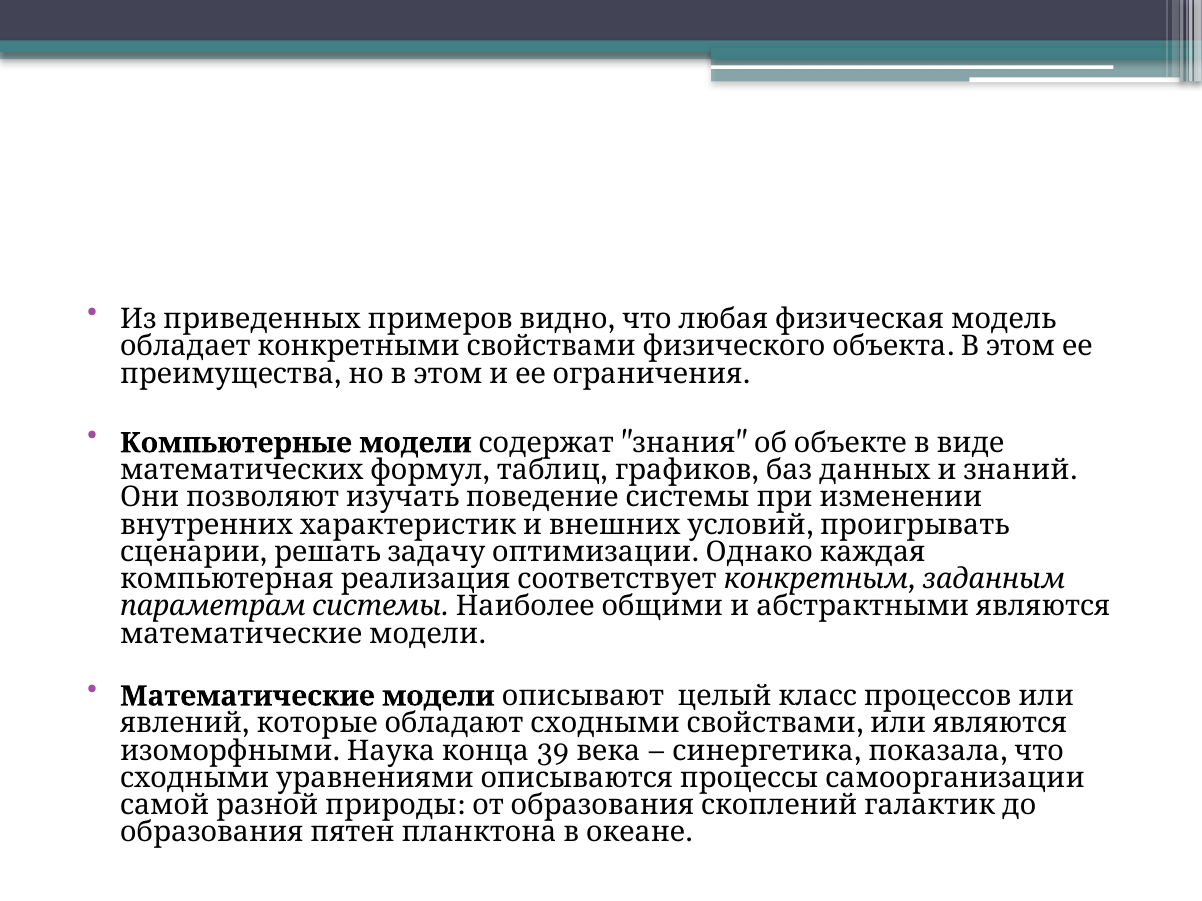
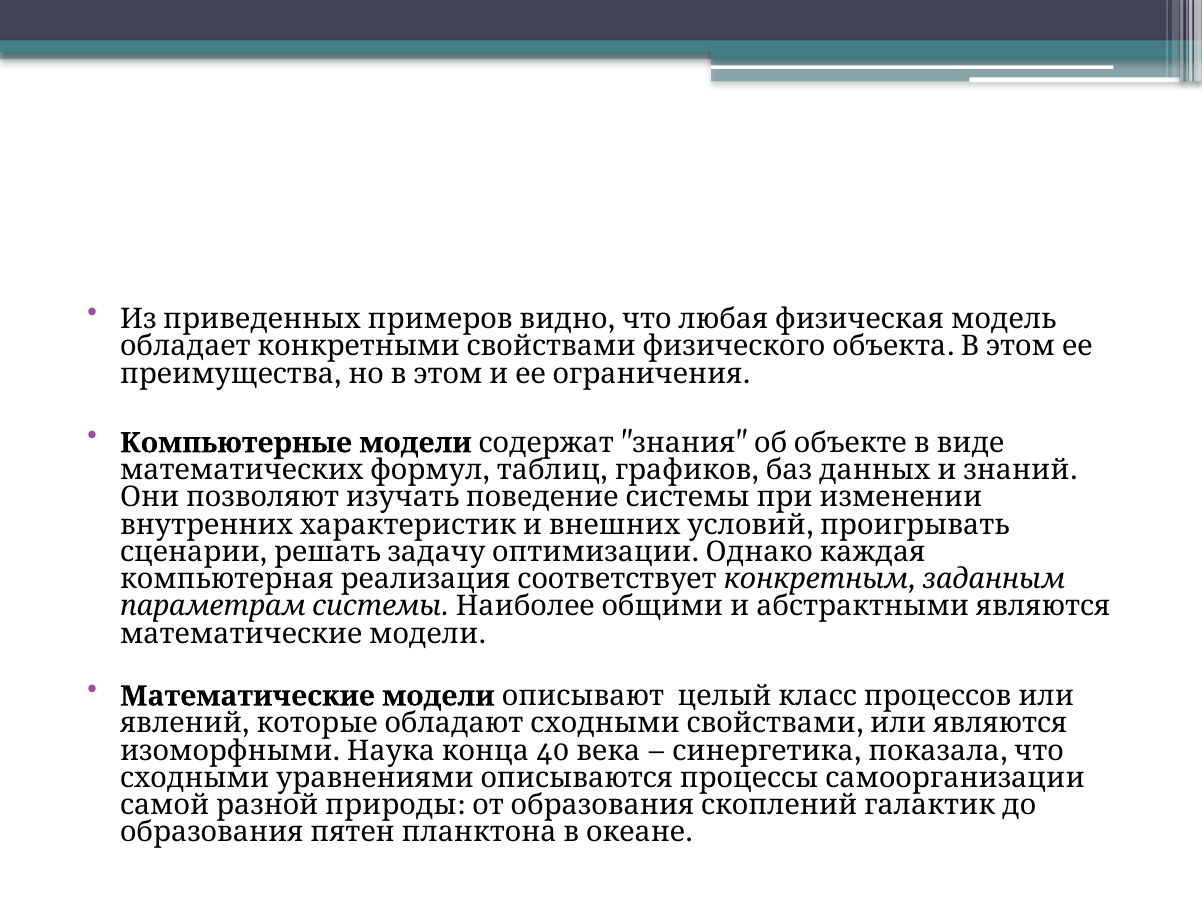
39: 39 -> 40 (553, 751)
